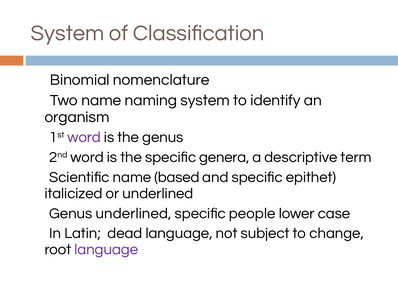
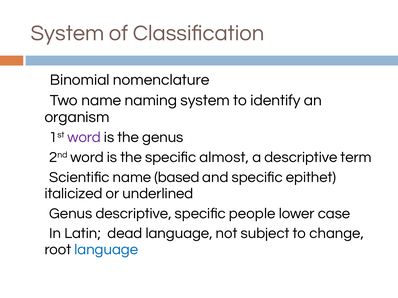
genera: genera -> almost (224, 158)
Genus underlined: underlined -> descriptive (134, 214)
language colour: purple -> blue (106, 250)
